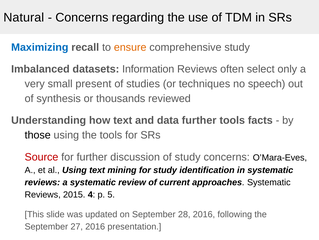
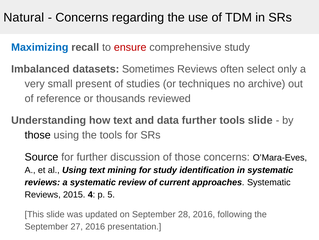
ensure colour: orange -> red (130, 47)
Information: Information -> Sometimes (148, 69)
speech: speech -> archive (267, 84)
synthesis: synthesis -> reference (59, 98)
tools facts: facts -> slide (260, 120)
Source colour: red -> black (42, 156)
of study: study -> those (188, 156)
